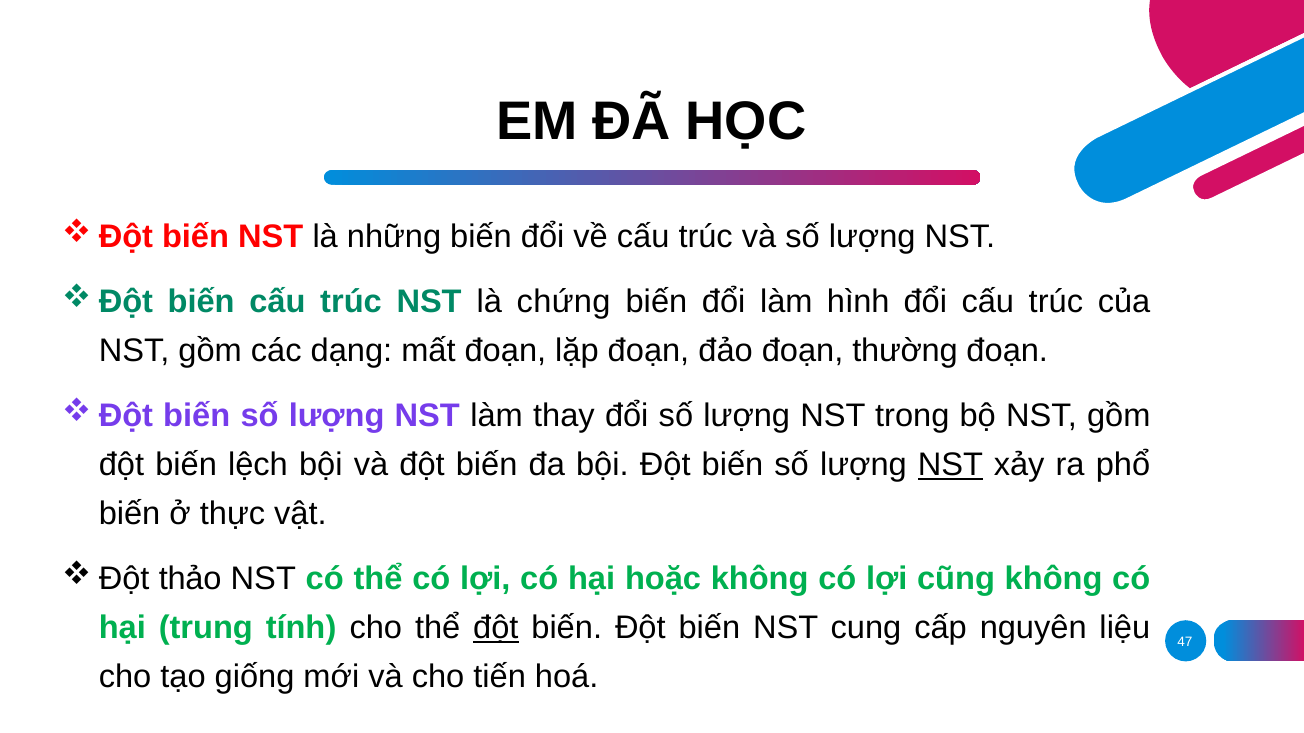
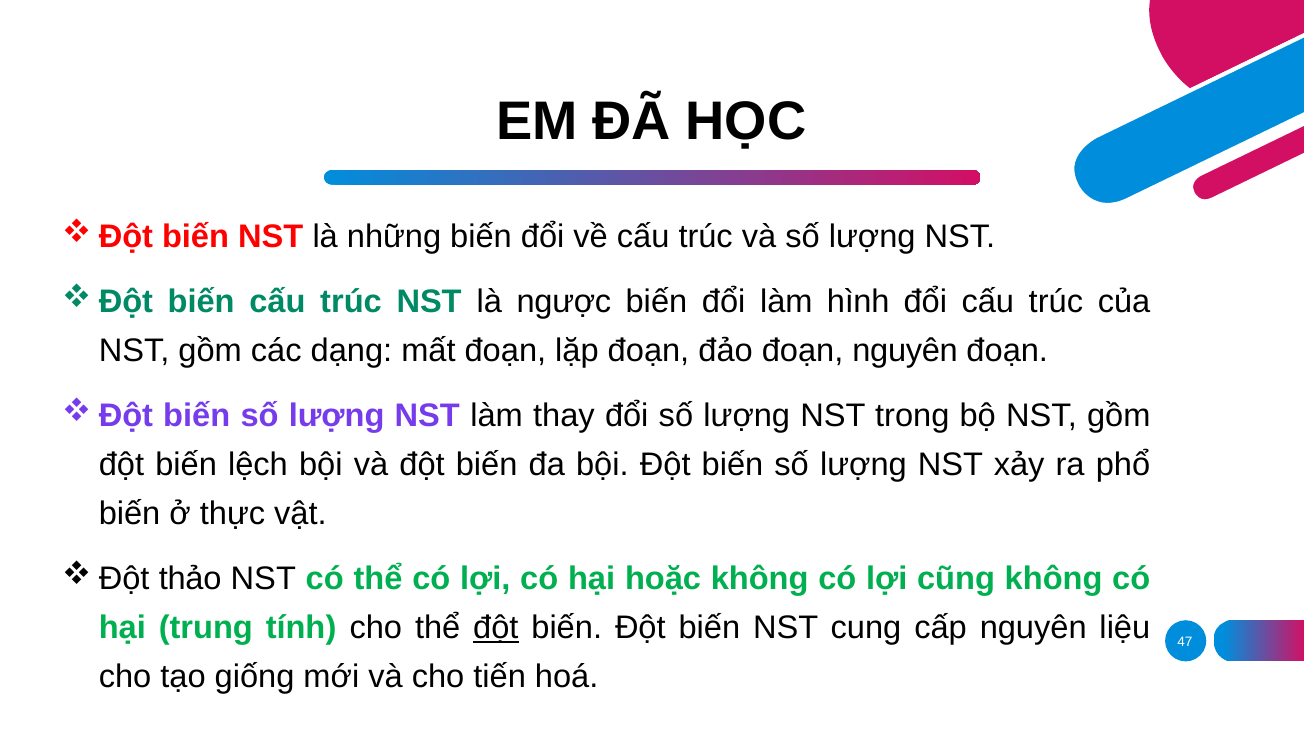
chứng: chứng -> ngược (564, 302)
đoạn thường: thường -> nguyên (905, 351)
NST underline: present -> none (951, 465)
